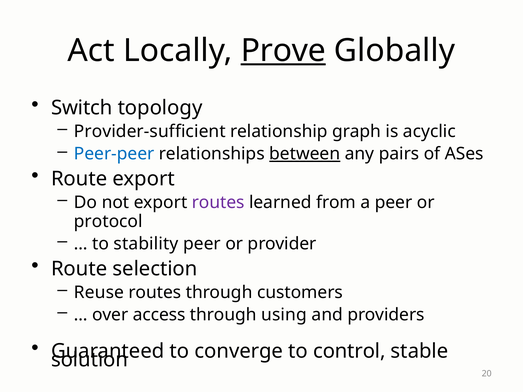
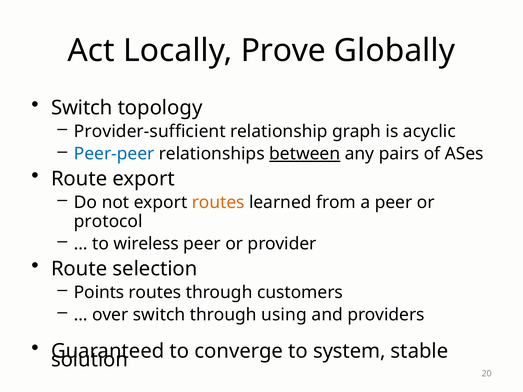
Prove underline: present -> none (283, 51)
routes colour: purple -> orange (218, 203)
stability: stability -> wireless (146, 244)
Reuse: Reuse -> Points (99, 293)
over access: access -> switch (159, 315)
control: control -> system (349, 351)
